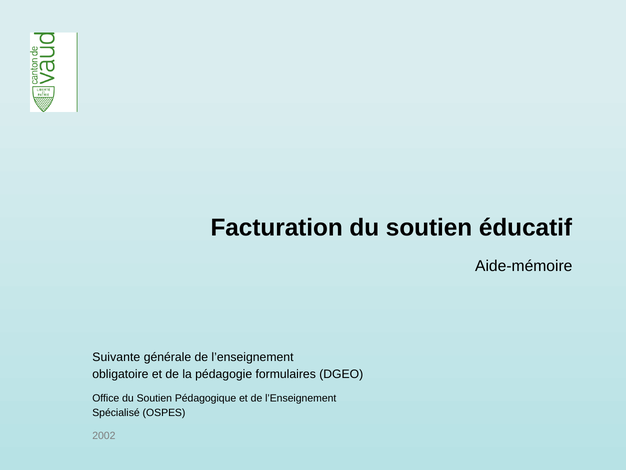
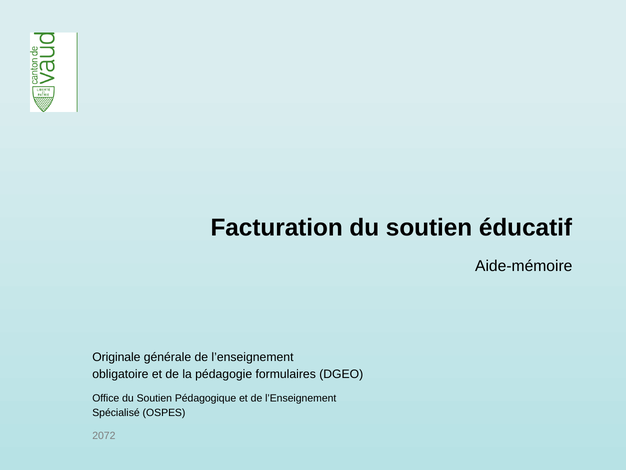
Suivante: Suivante -> Originale (116, 357)
2002: 2002 -> 2072 (104, 435)
